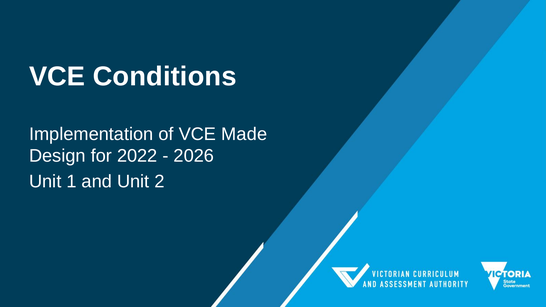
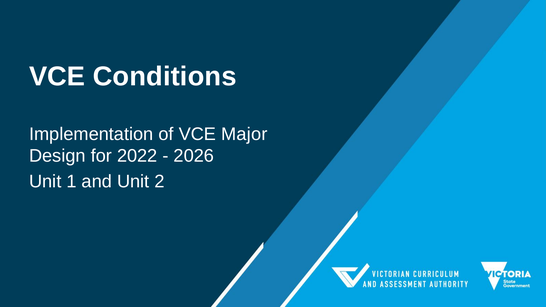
Made: Made -> Major (244, 134)
